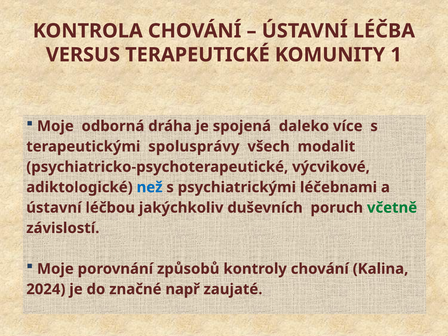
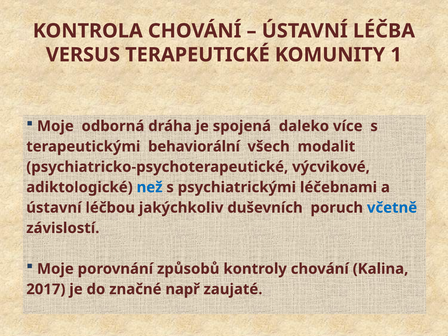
spolusprávy: spolusprávy -> behaviorální (194, 147)
včetně colour: green -> blue (392, 208)
2024: 2024 -> 2017 (46, 289)
